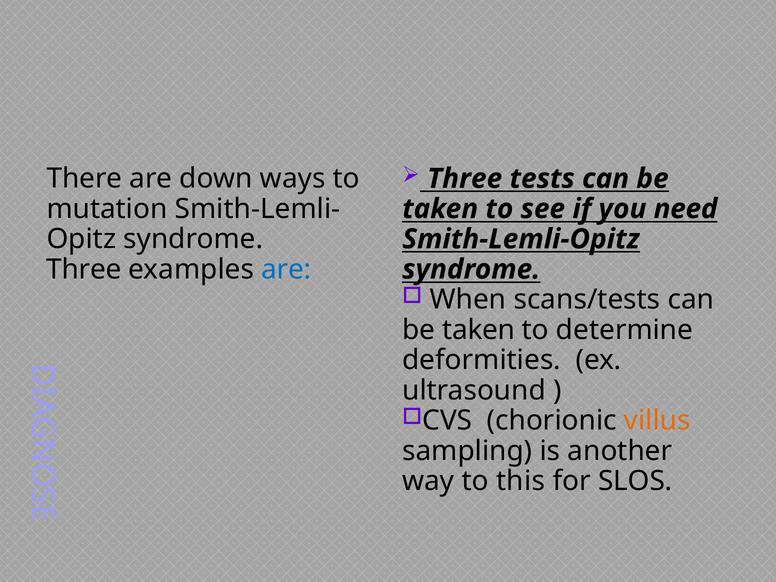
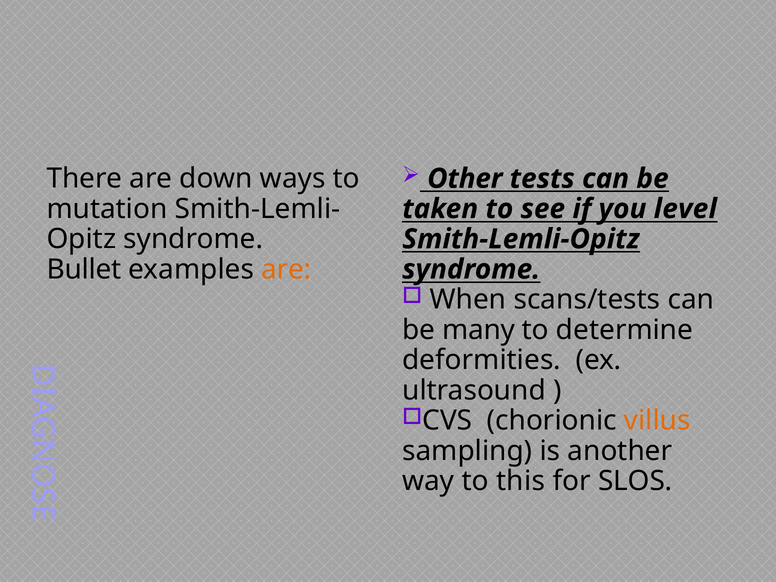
Three: Three -> Other (465, 179)
need: need -> level (685, 209)
Three: Three -> Bullet (84, 269)
are colour: blue -> orange (286, 269)
taken: taken -> many (479, 330)
